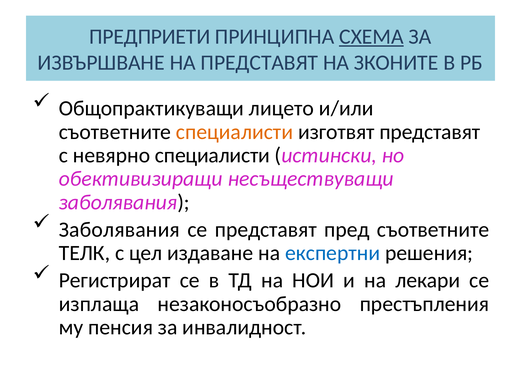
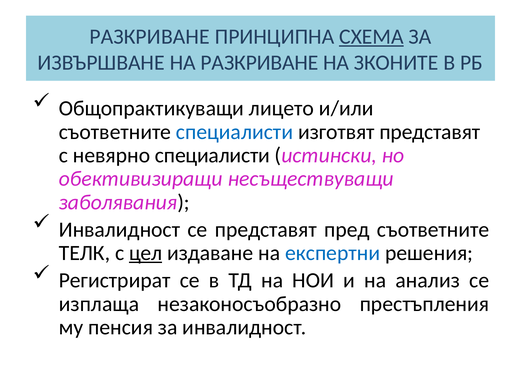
ПРЕДПРИЕТИ: ПРЕДПРИЕТИ -> РАЗКРИВАНЕ (150, 37)
НА ПРЕДСТАВЯТ: ПРЕДСТАВЯТ -> РАЗКРИВАНЕ (259, 63)
специалисти colour: orange -> blue (235, 132)
Заболявания: Заболявания -> Инвалидност (119, 229)
цел underline: none -> present (146, 253)
лекари: лекари -> анализ (428, 280)
